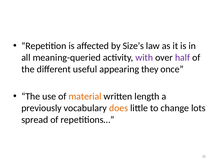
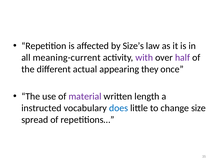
meaning-queried: meaning-queried -> meaning-current (67, 58)
useful: useful -> actual (85, 69)
material colour: orange -> purple (85, 97)
previously: previously -> instructed (41, 108)
does colour: orange -> blue (119, 108)
lots: lots -> size (198, 108)
